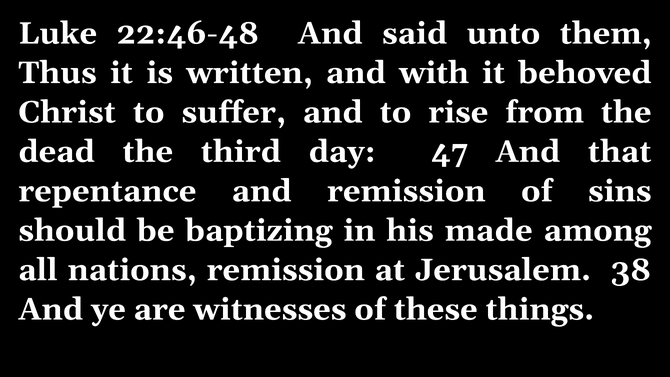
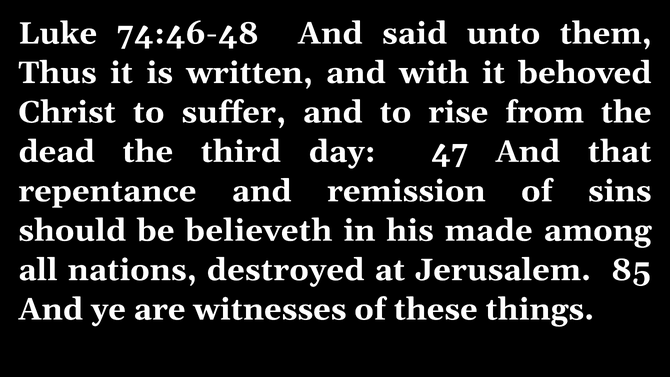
22:46-48: 22:46-48 -> 74:46-48 (188, 33)
baptizing: baptizing -> believeth (259, 230)
nations remission: remission -> destroyed (286, 270)
38: 38 -> 85 (631, 270)
